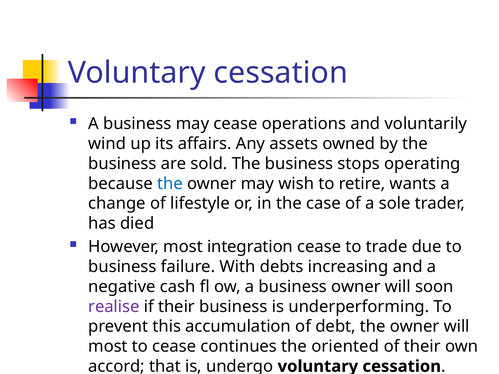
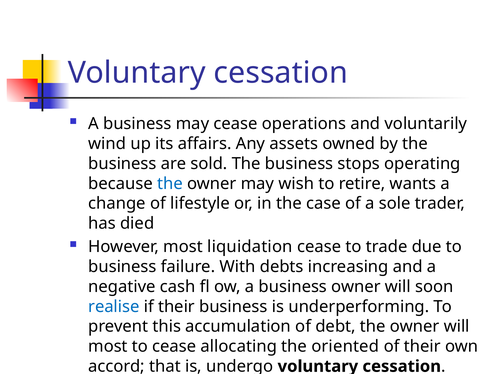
integration: integration -> liquidation (250, 247)
realise colour: purple -> blue (114, 307)
continues: continues -> allocating (239, 347)
